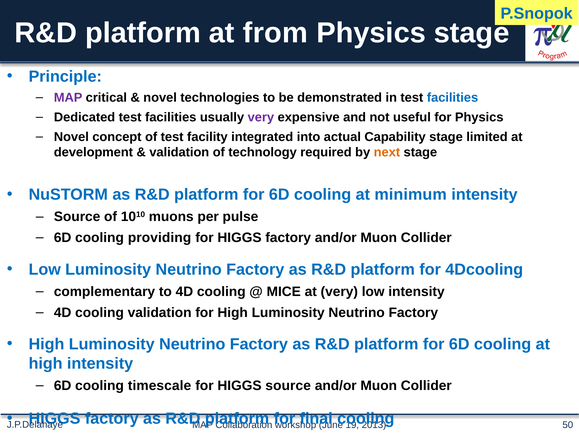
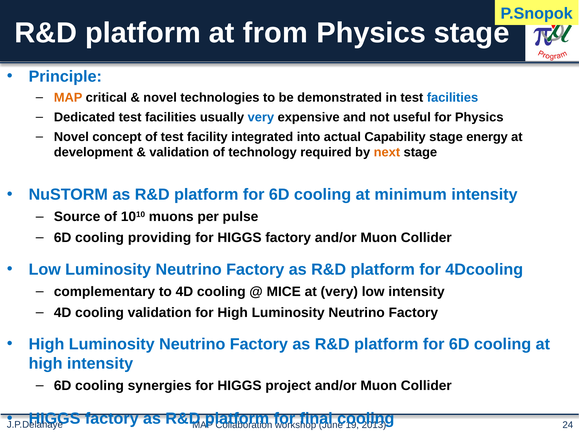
MAP colour: purple -> orange (68, 98)
very colour: purple -> blue (261, 117)
limited: limited -> energy (487, 137)
timescale: timescale -> synergies (160, 386)
HIGGS source: source -> project (288, 386)
50: 50 -> 24 (568, 425)
